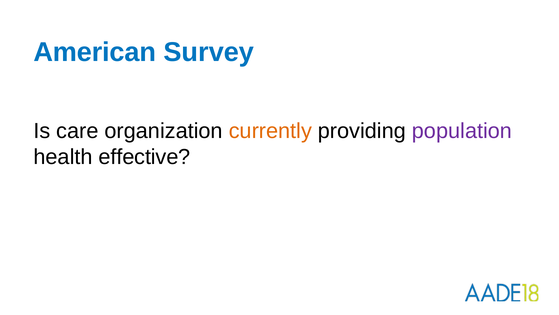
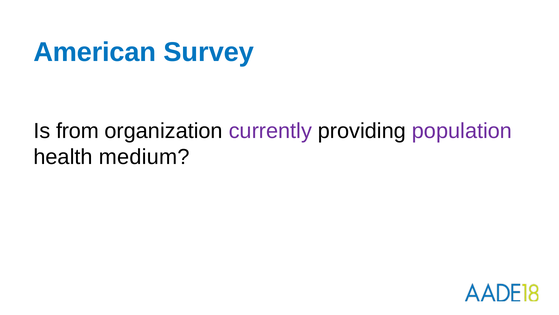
care: care -> from (78, 131)
currently colour: orange -> purple (270, 131)
effective: effective -> medium (144, 157)
